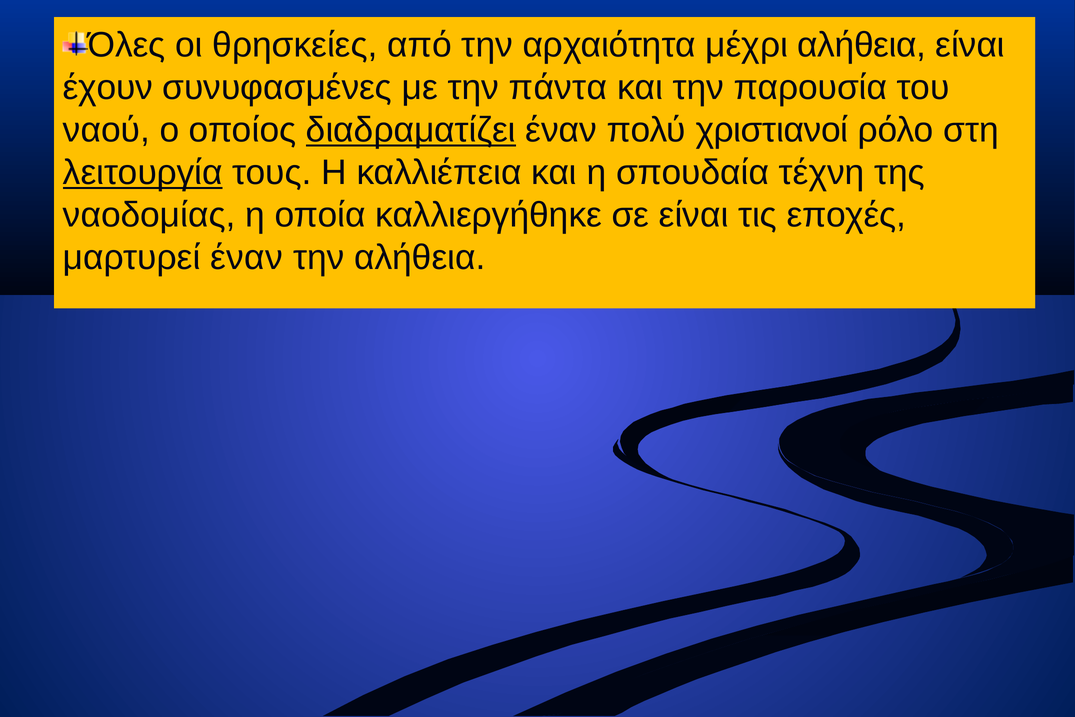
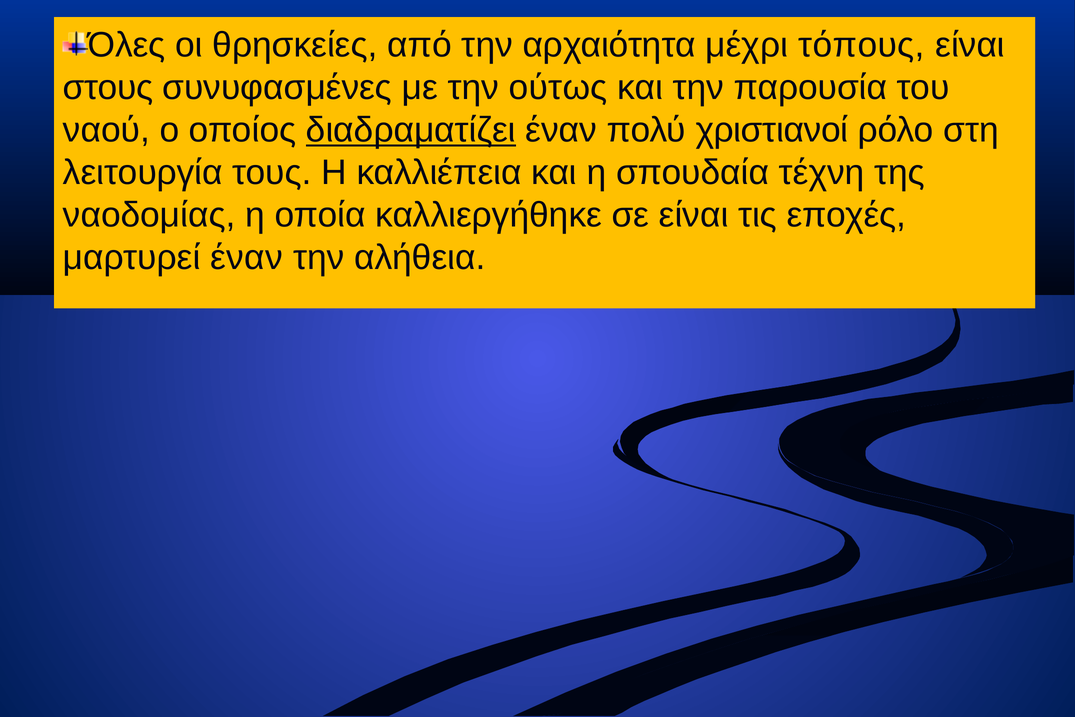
μέχρι αλήθεια: αλήθεια -> τόπους (861, 45)
έχουν: έχουν -> στους (108, 88)
πάντα: πάντα -> ούτως (558, 88)
λειτουργία underline: present -> none (143, 173)
